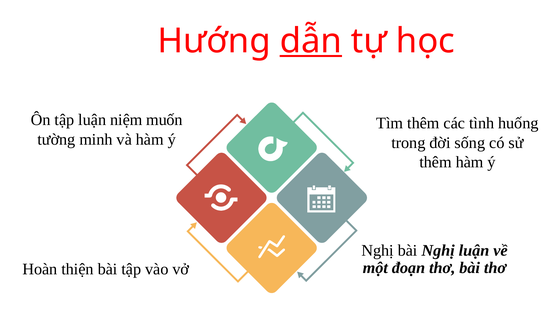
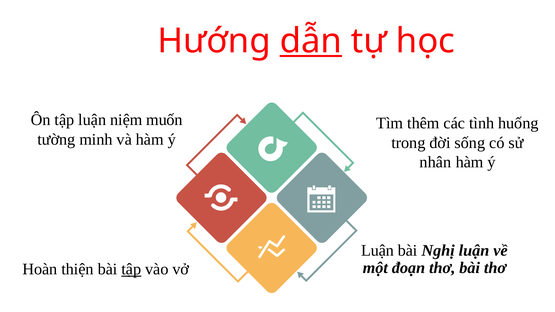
thêm: thêm -> nhân (435, 162)
Nghị: Nghị -> Luận (378, 250)
tập underline: none -> present (131, 269)
